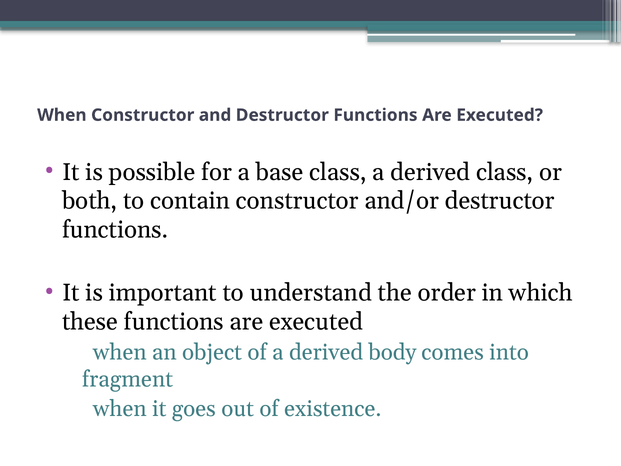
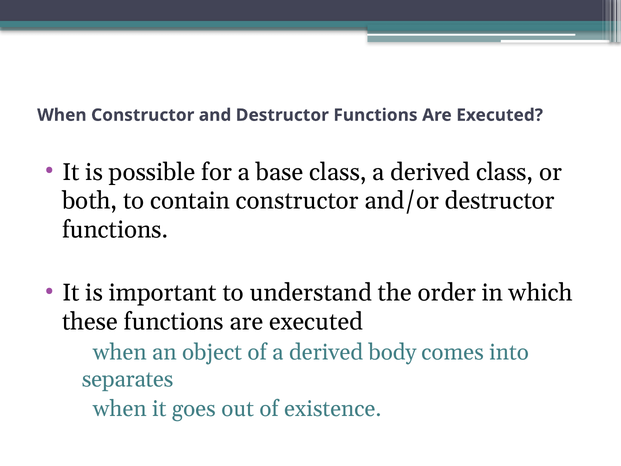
fragment: fragment -> separates (128, 379)
